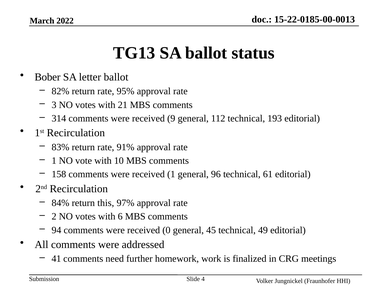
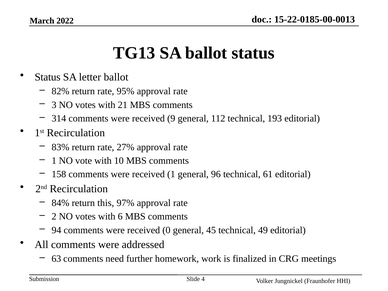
Bober: Bober -> Status (48, 77)
91%: 91% -> 27% (126, 147)
41: 41 -> 63 (56, 259)
